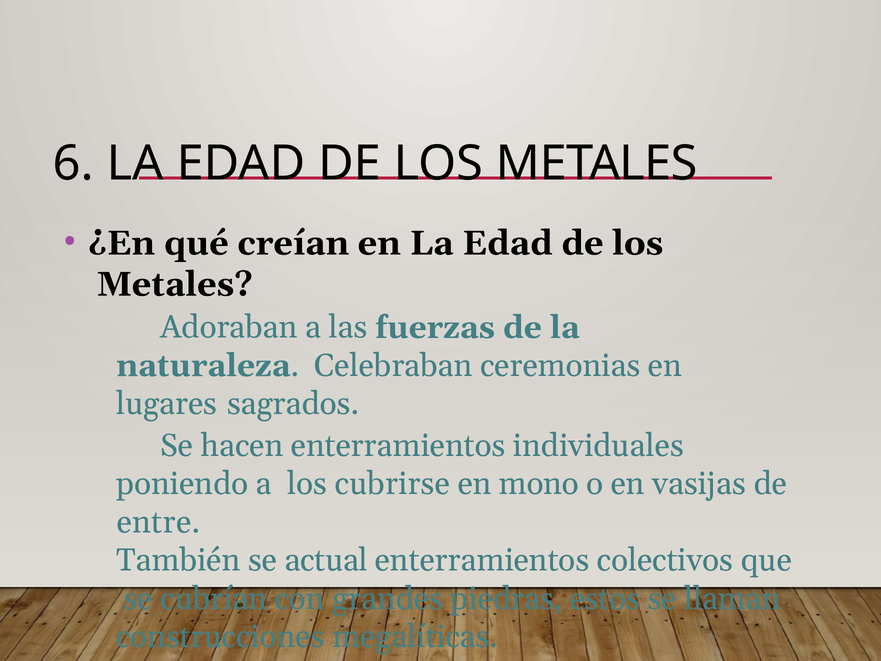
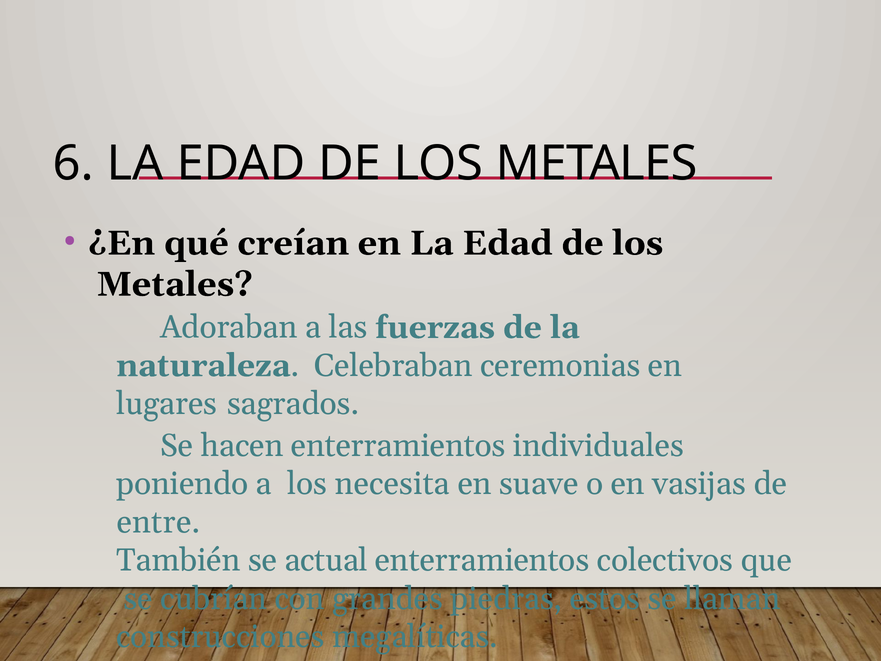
cubrirse: cubrirse -> necesita (392, 484)
mono: mono -> suave (539, 484)
